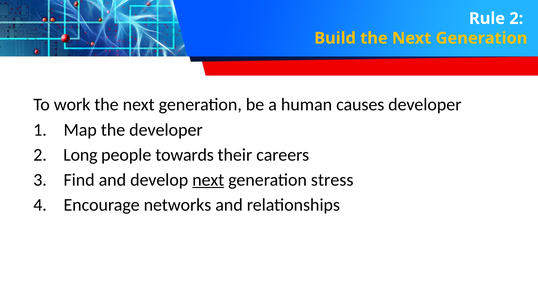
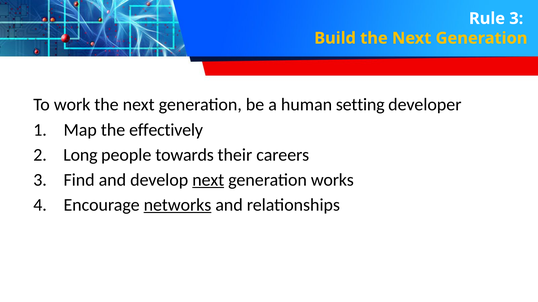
Rule 2: 2 -> 3 (516, 19)
causes: causes -> setting (360, 105)
the developer: developer -> effectively (166, 130)
stress: stress -> works (332, 180)
networks underline: none -> present (177, 205)
